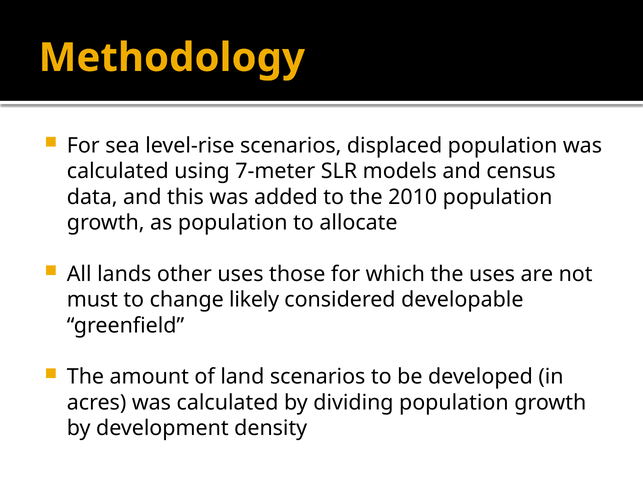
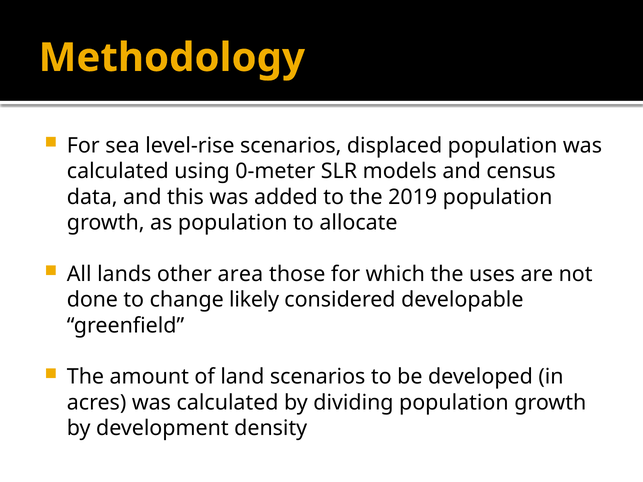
7-meter: 7-meter -> 0-meter (275, 171)
2010: 2010 -> 2019 (413, 197)
other uses: uses -> area (240, 274)
must: must -> done (92, 300)
